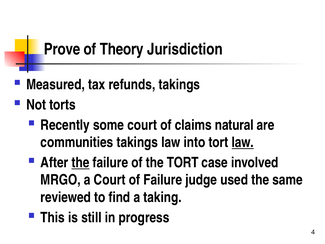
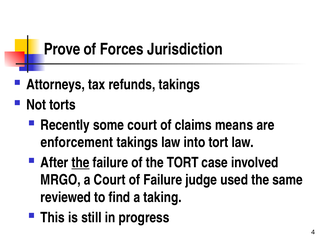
Theory: Theory -> Forces (122, 49)
Measured: Measured -> Attorneys (56, 84)
natural: natural -> means (234, 125)
communities: communities -> enforcement (77, 142)
law underline: present -> none (243, 142)
